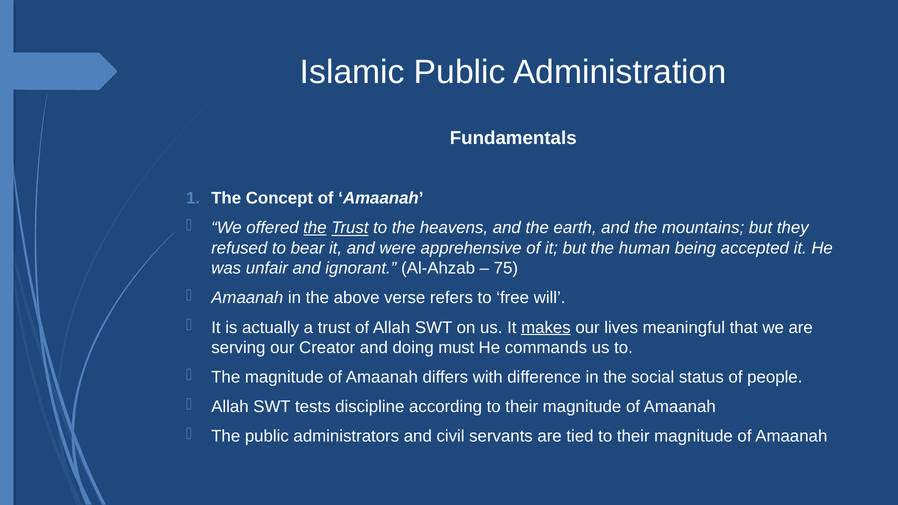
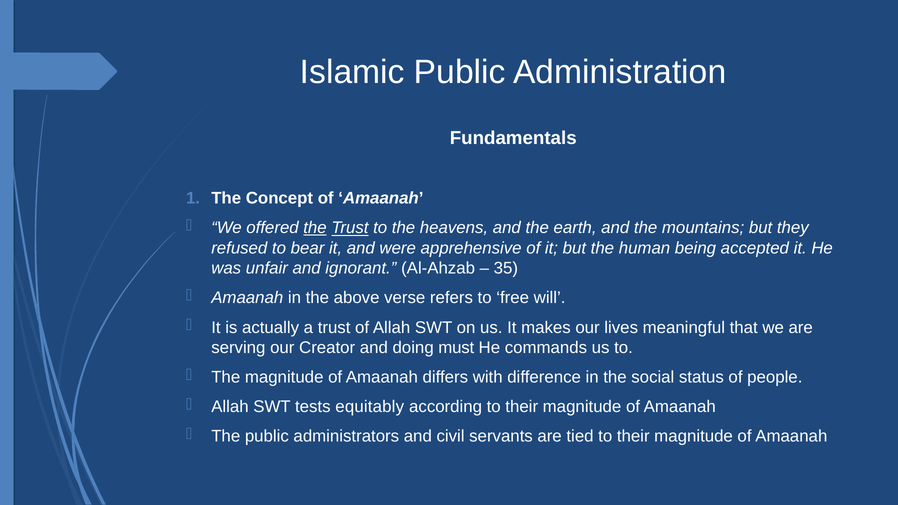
75: 75 -> 35 (506, 268)
makes underline: present -> none (546, 328)
discipline: discipline -> equitably (370, 407)
